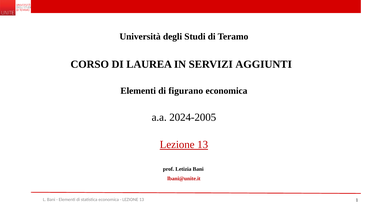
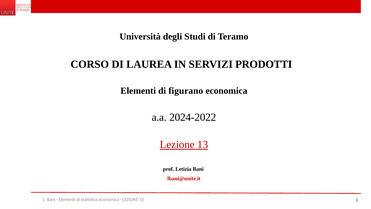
AGGIUNTI: AGGIUNTI -> PRODOTTI (264, 64)
2024-2005: 2024-2005 -> 2024-2022 (193, 117)
